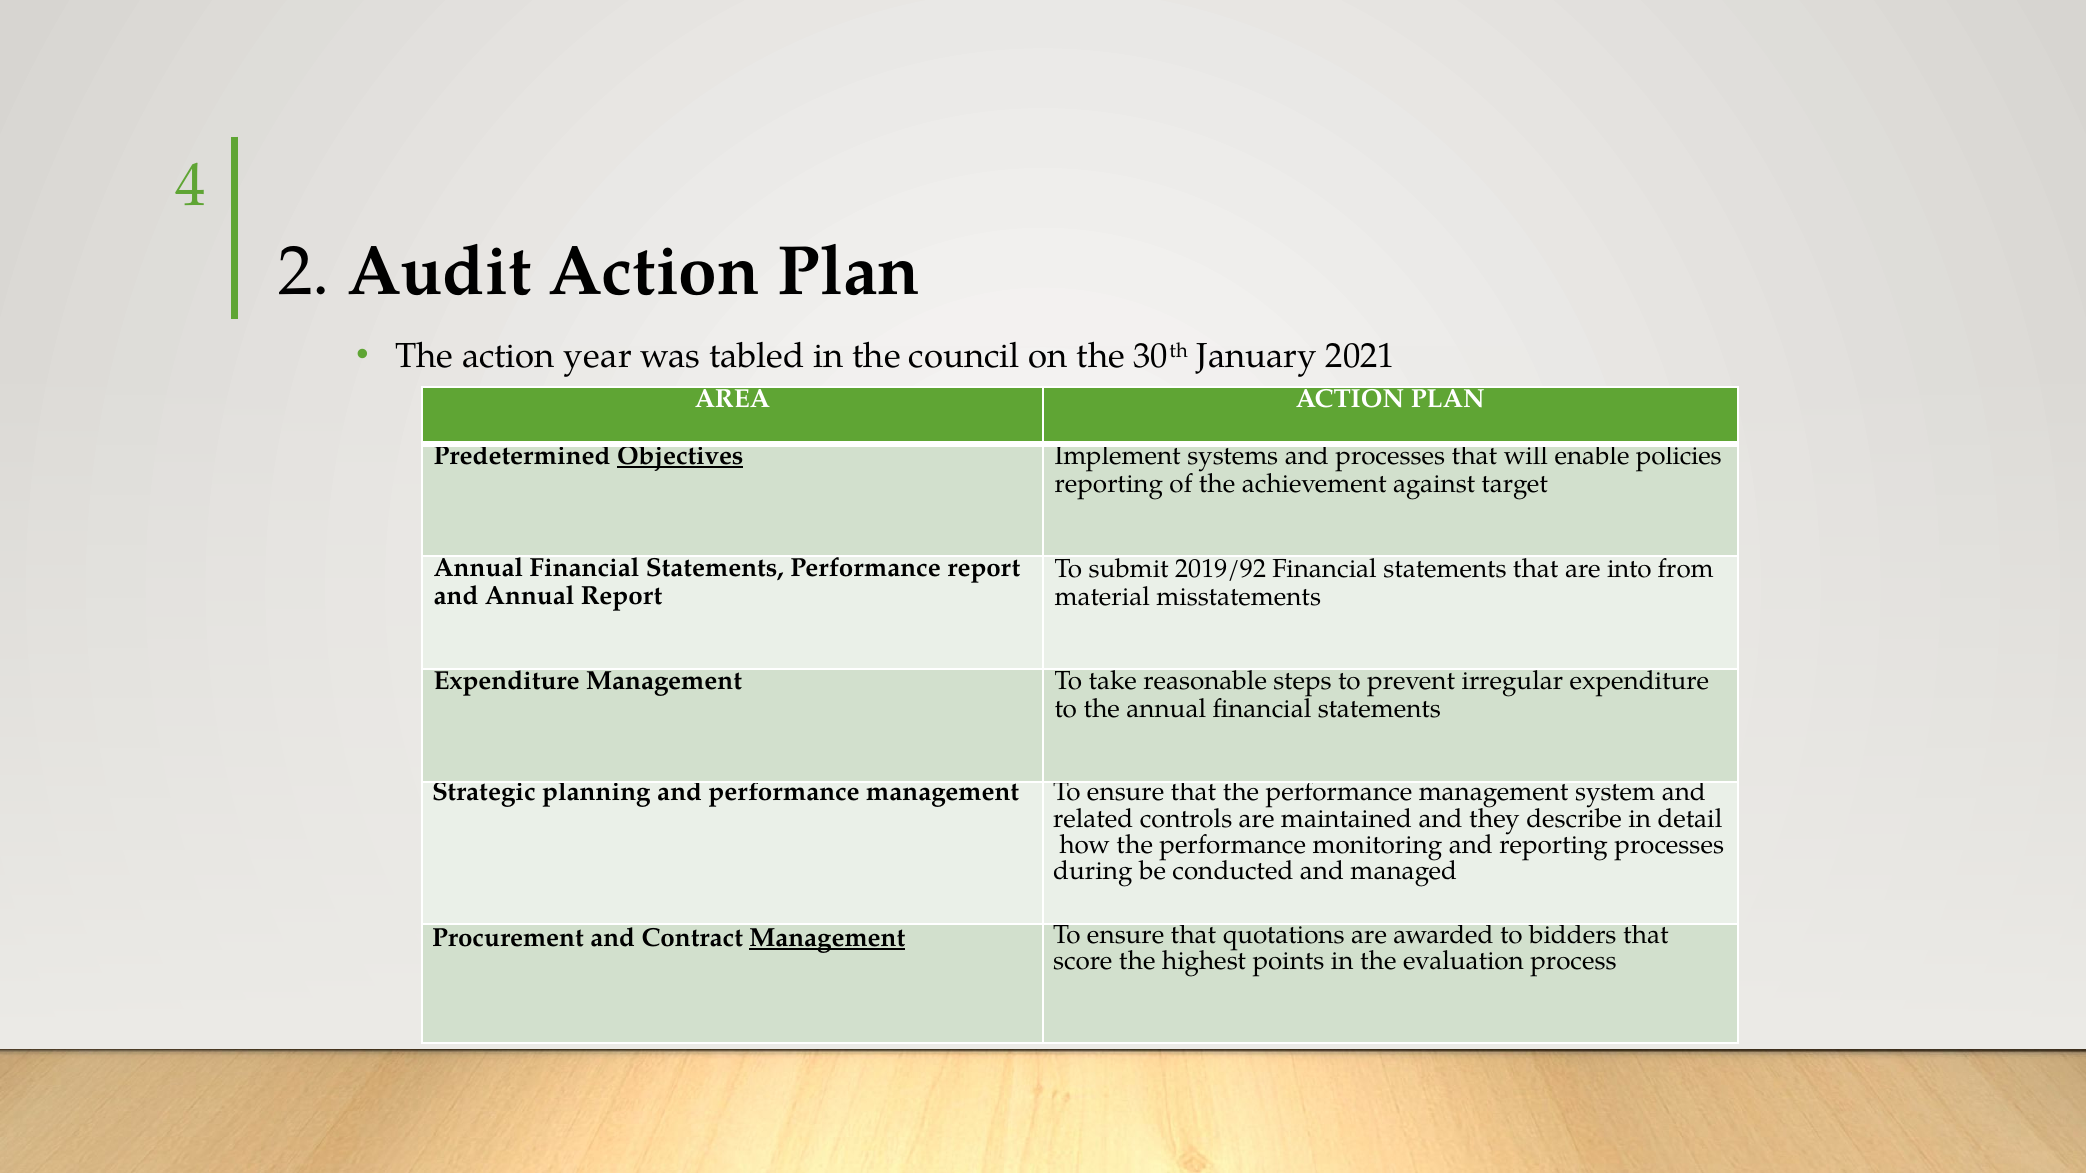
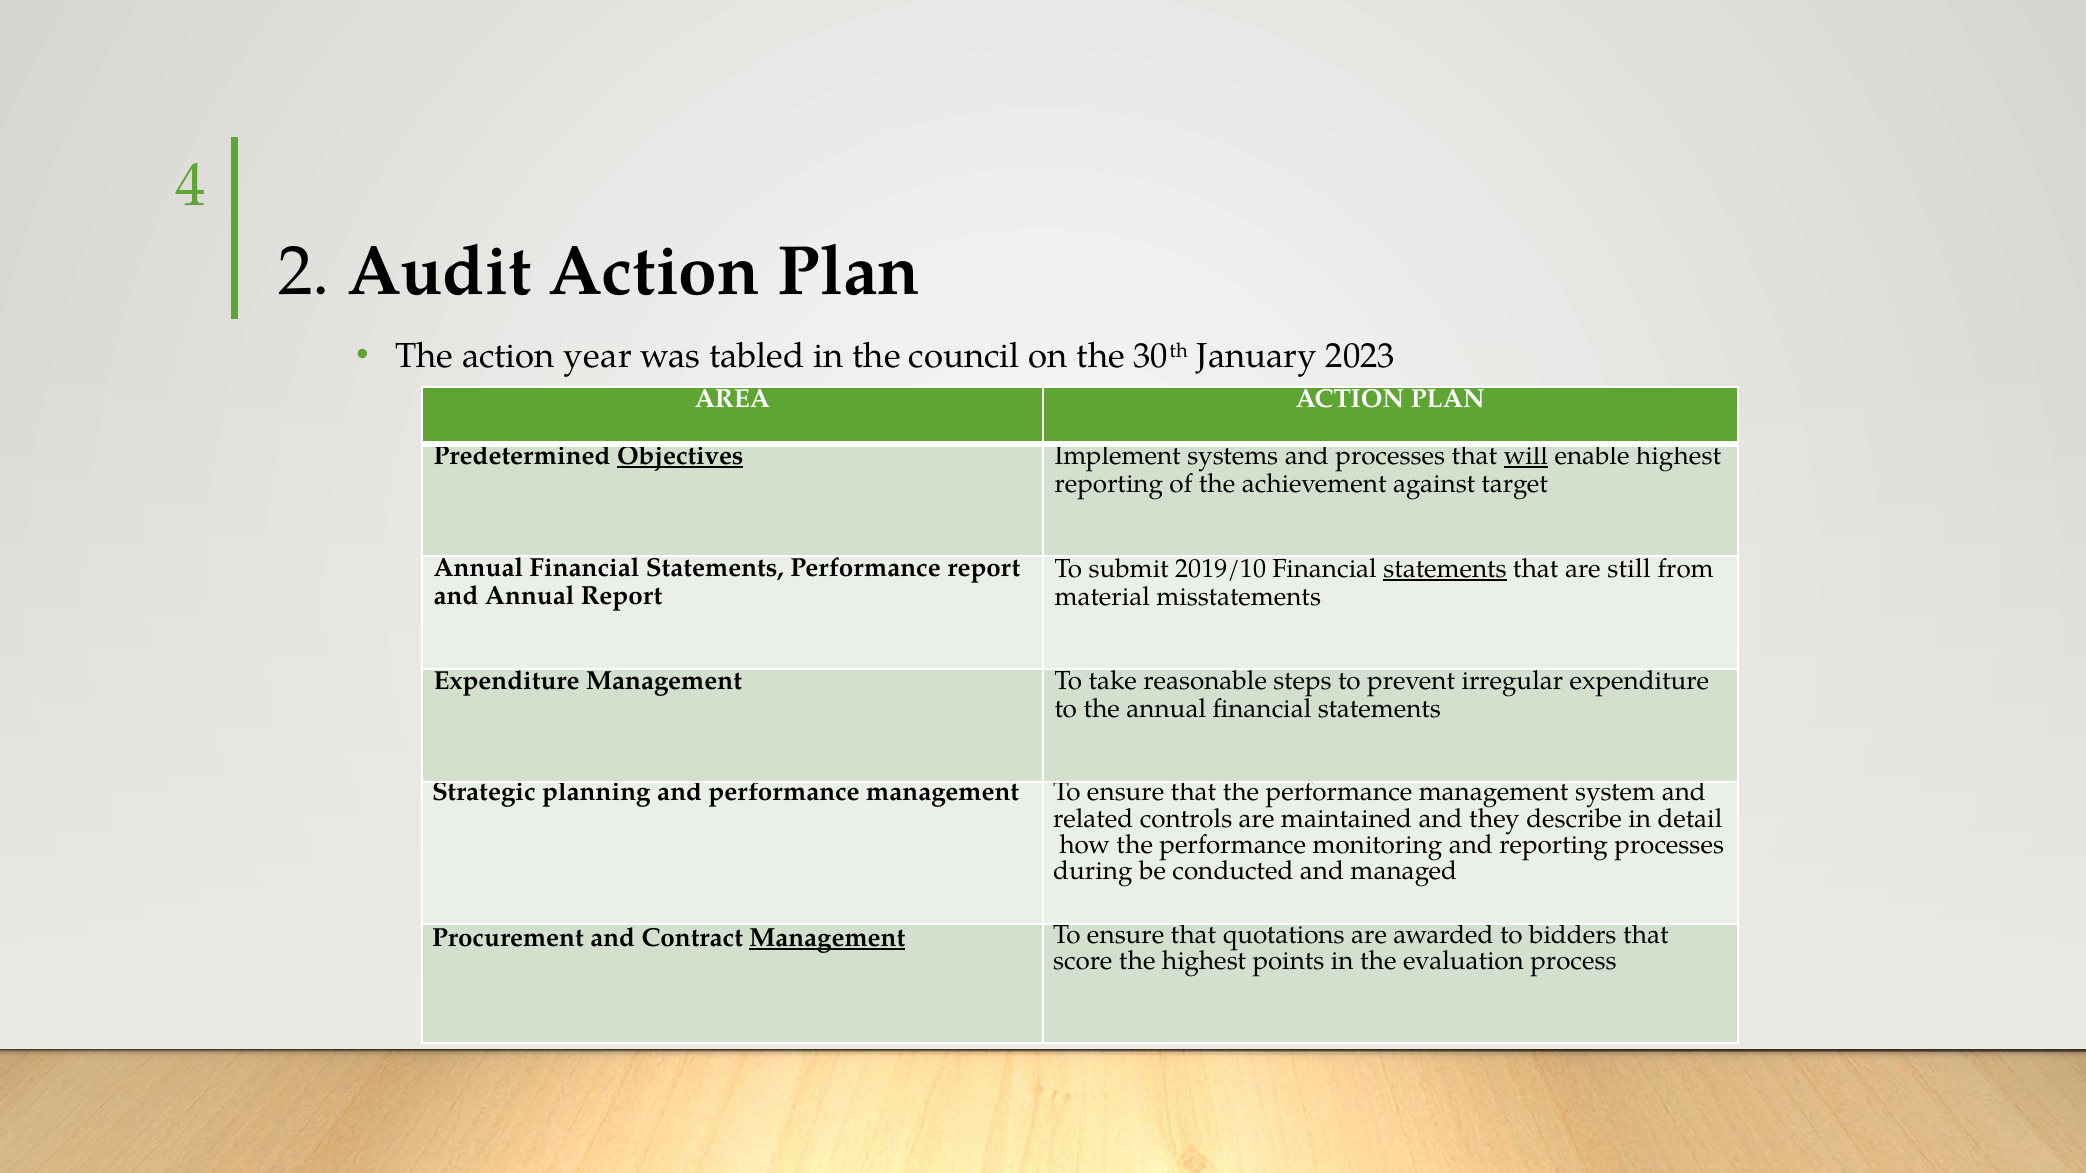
2021: 2021 -> 2023 (1360, 357)
will underline: none -> present (1526, 456)
enable policies: policies -> highest (1679, 456)
2019/92: 2019/92 -> 2019/10 (1221, 569)
statements underline: none -> present (1445, 569)
into: into -> still (1629, 569)
